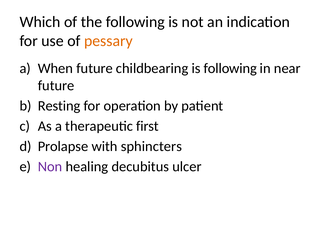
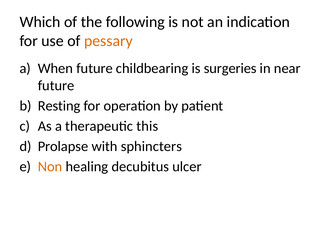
is following: following -> surgeries (230, 68)
first: first -> this (147, 126)
Non colour: purple -> orange (50, 166)
